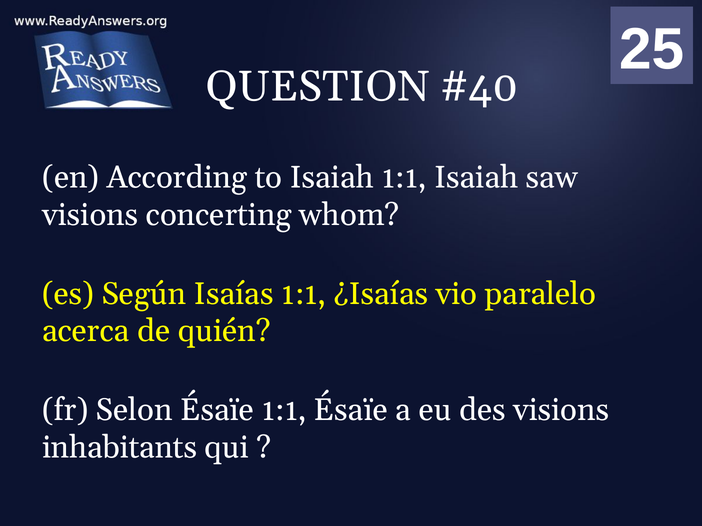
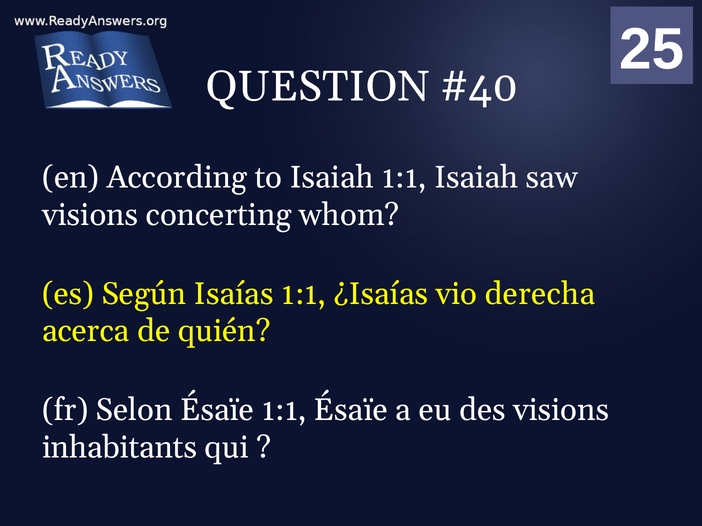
paralelo: paralelo -> derecha (540, 294)
